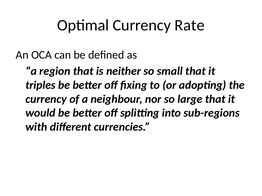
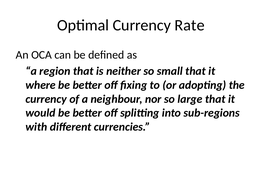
triples: triples -> where (41, 85)
